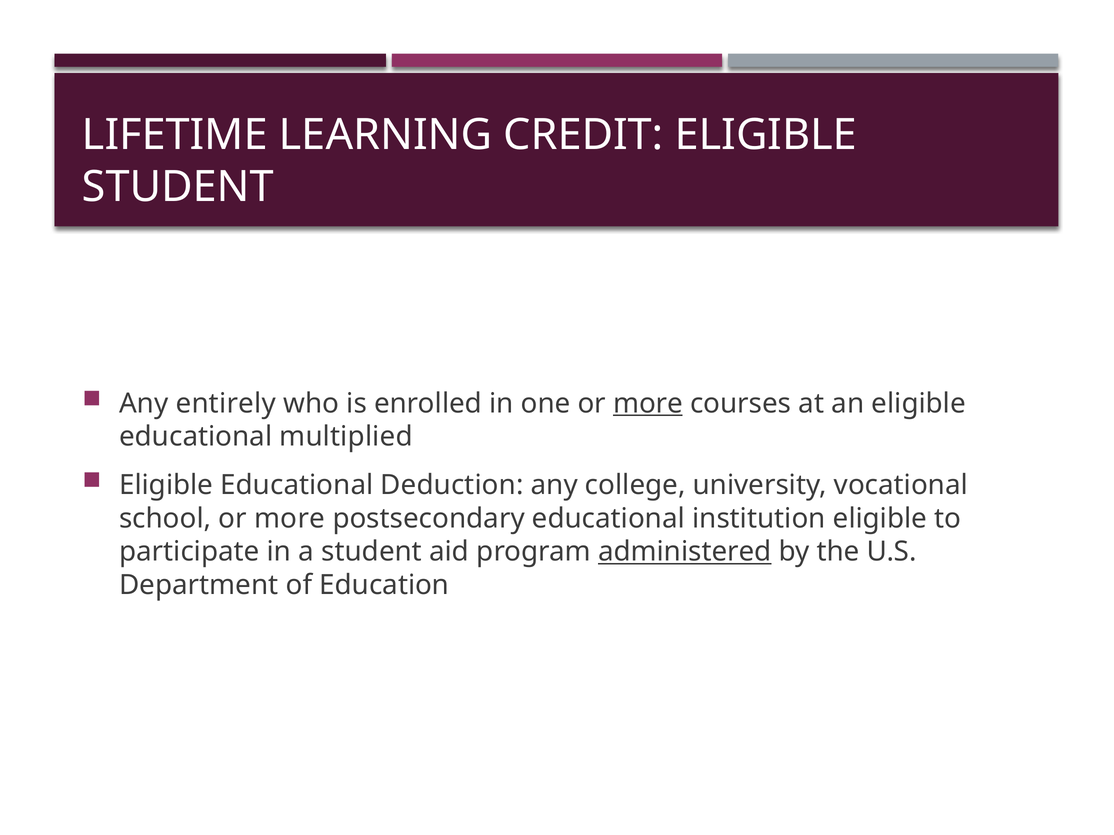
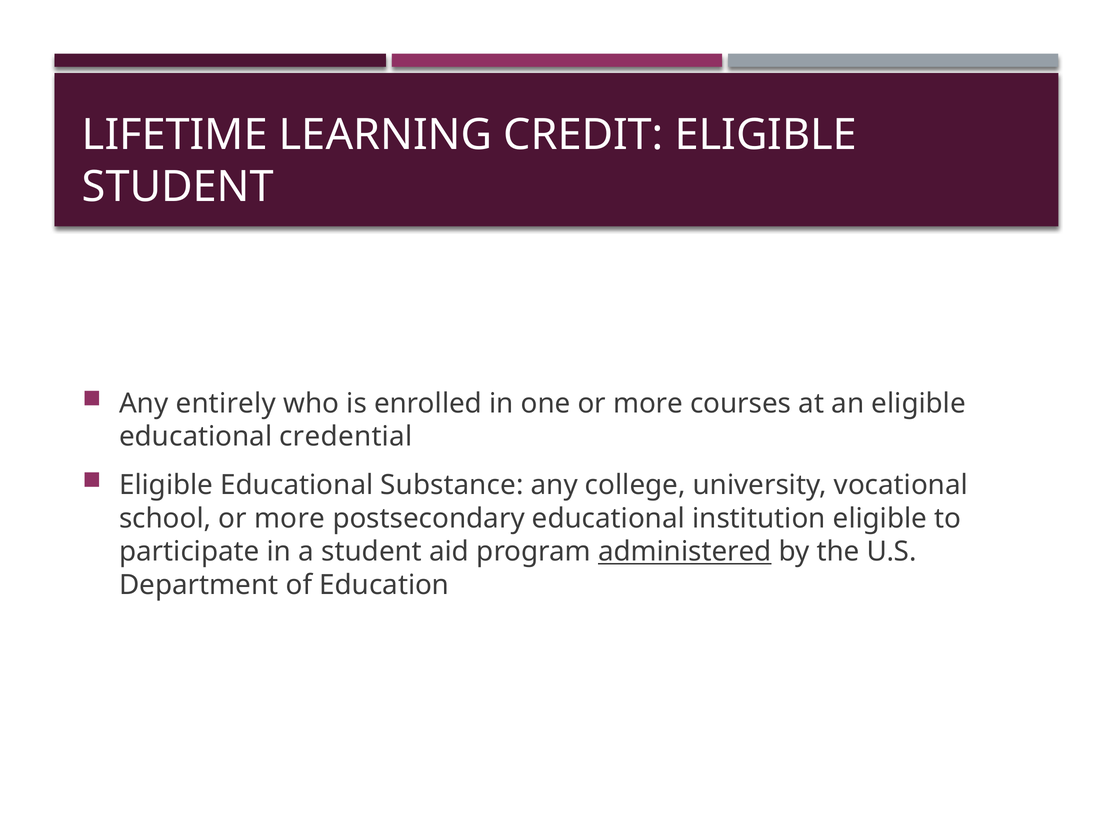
more underline: present -> none (648, 404)
multiplied: multiplied -> credential (346, 437)
Deduction: Deduction -> Substance (452, 485)
